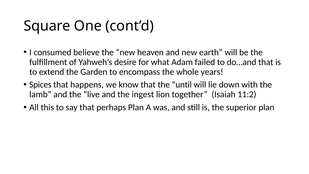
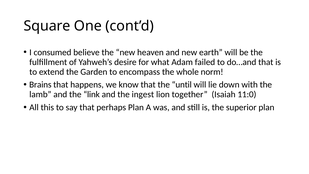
years: years -> norm (212, 72)
Spices: Spices -> Brains (40, 85)
live: live -> link (92, 94)
11:2: 11:2 -> 11:0 (247, 94)
